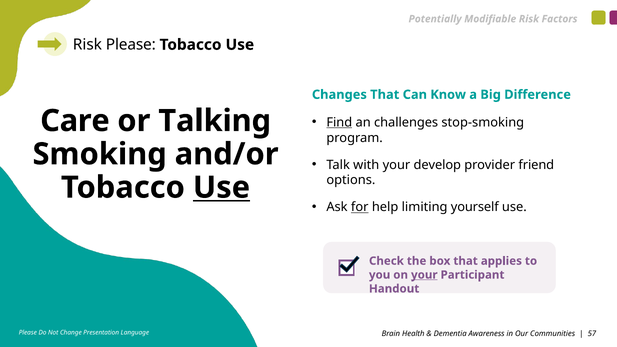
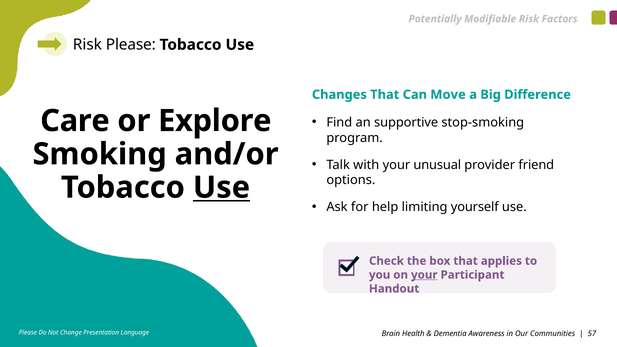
Know: Know -> Move (448, 95)
Find underline: present -> none (339, 122)
challenges: challenges -> supportive (406, 122)
Talking: Talking -> Explore (215, 121)
develop: develop -> unusual (437, 165)
for underline: present -> none (360, 207)
